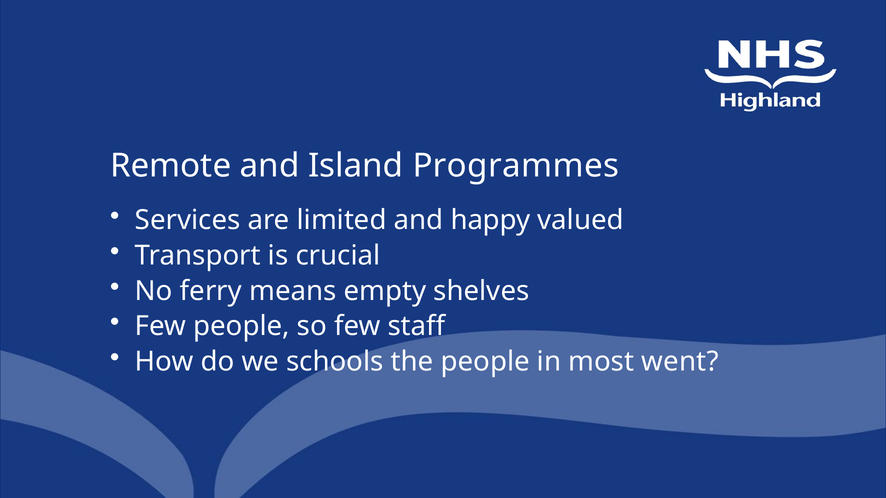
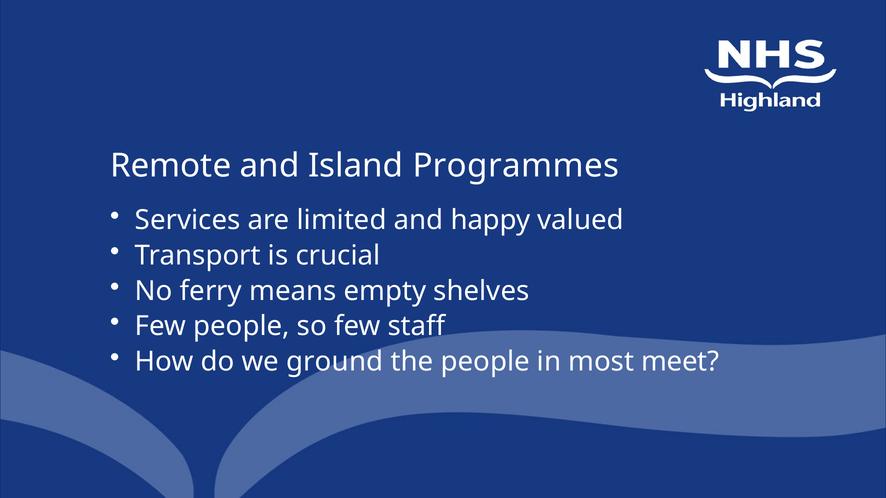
schools: schools -> ground (335, 362)
went: went -> meet (680, 362)
